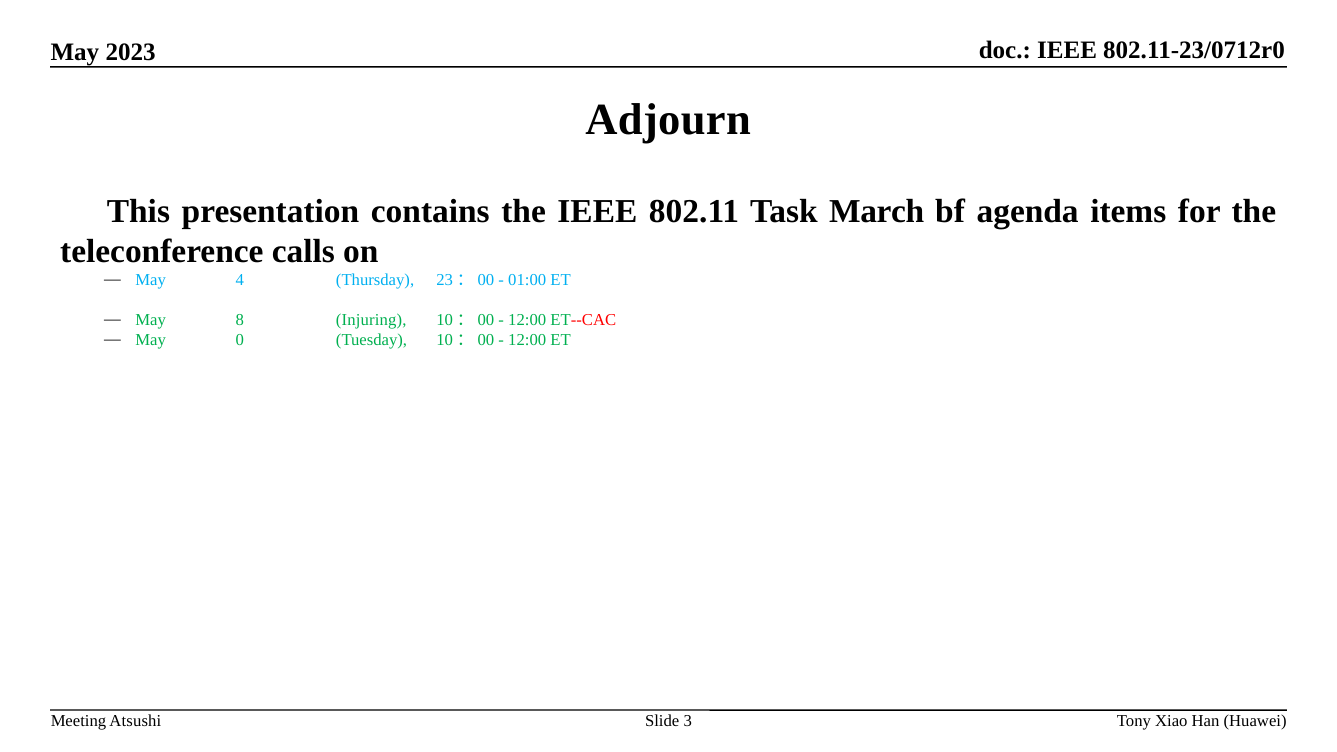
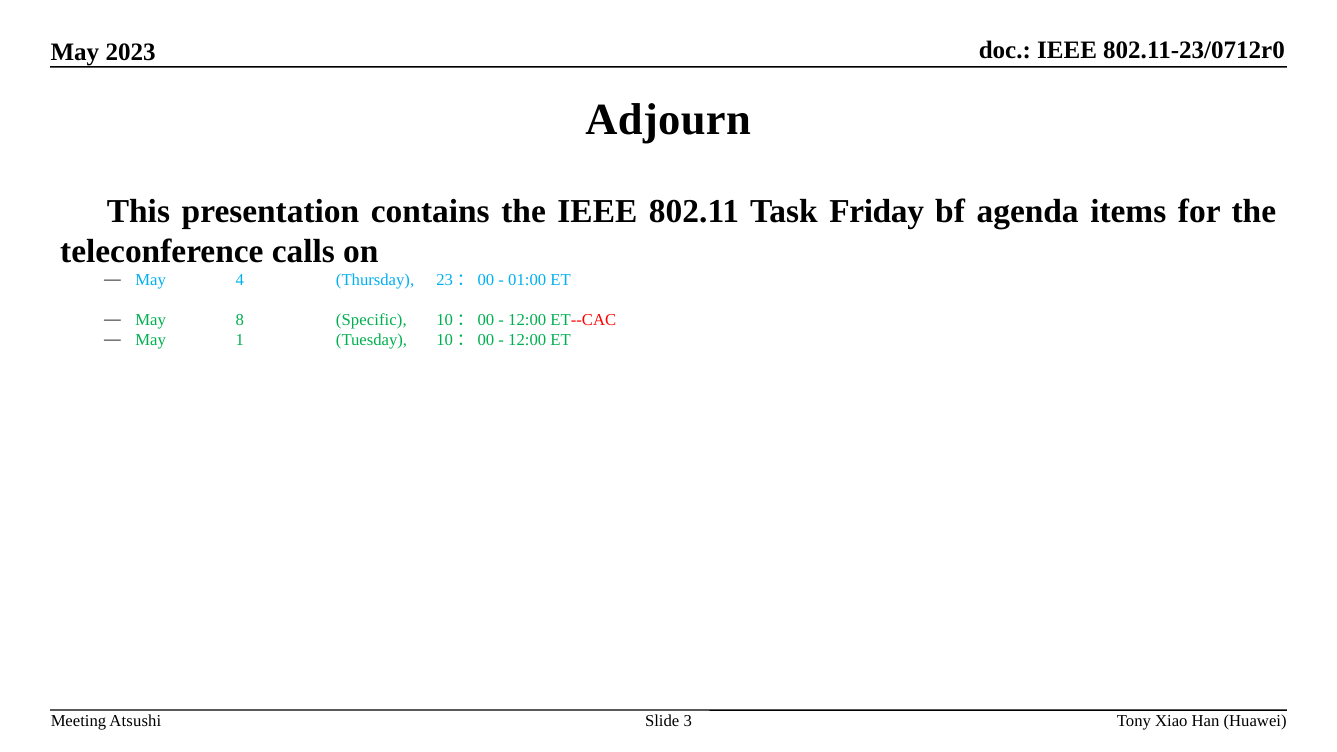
March: March -> Friday (877, 211)
Injuring: Injuring -> Specific (371, 320)
0: 0 -> 1 (240, 340)
